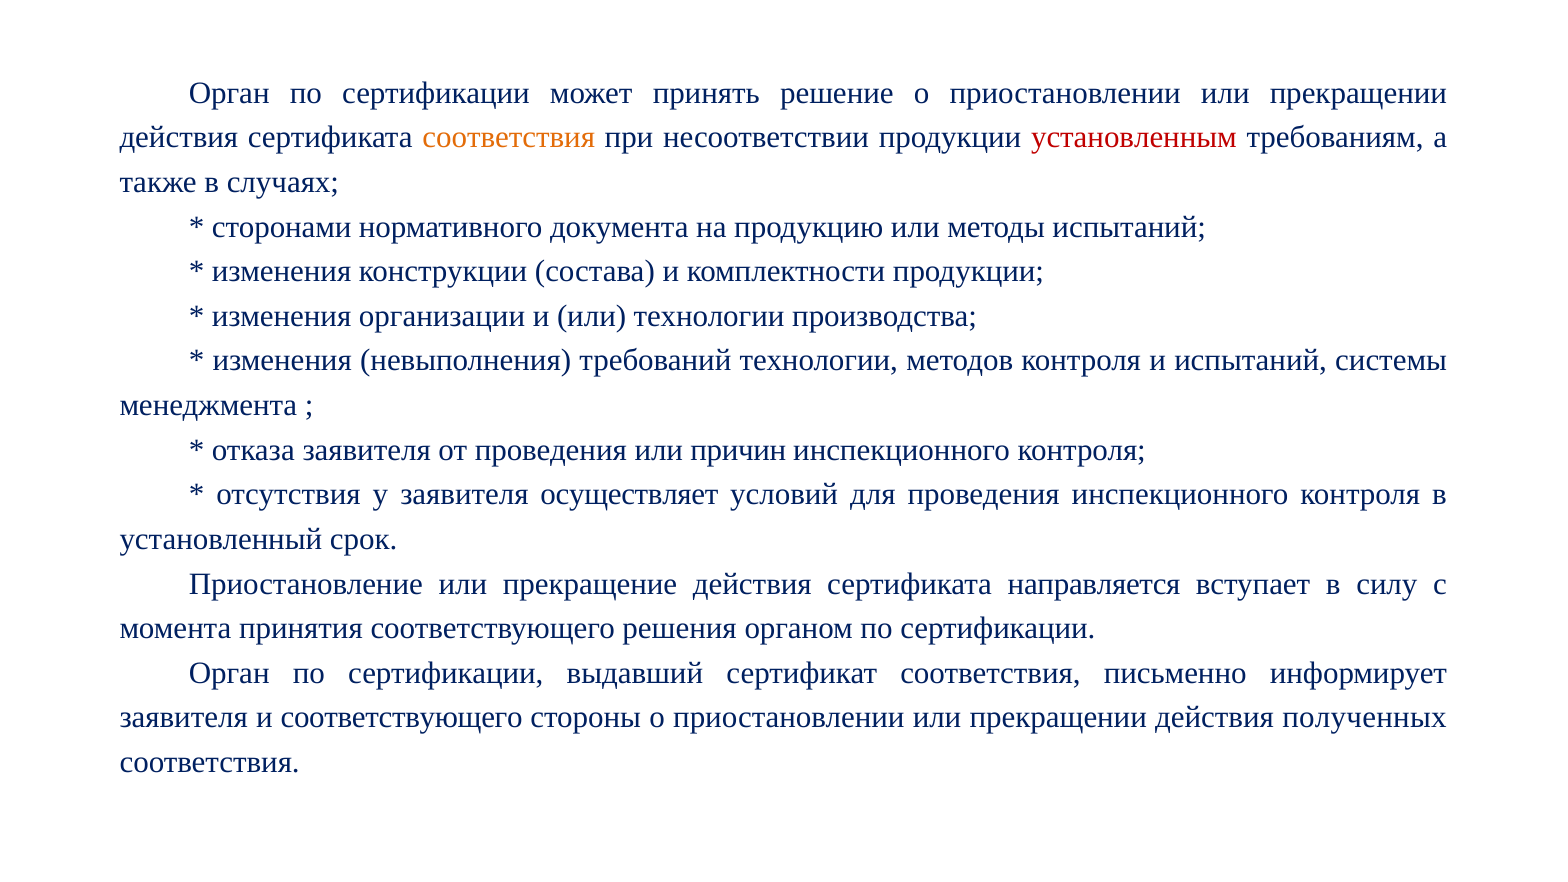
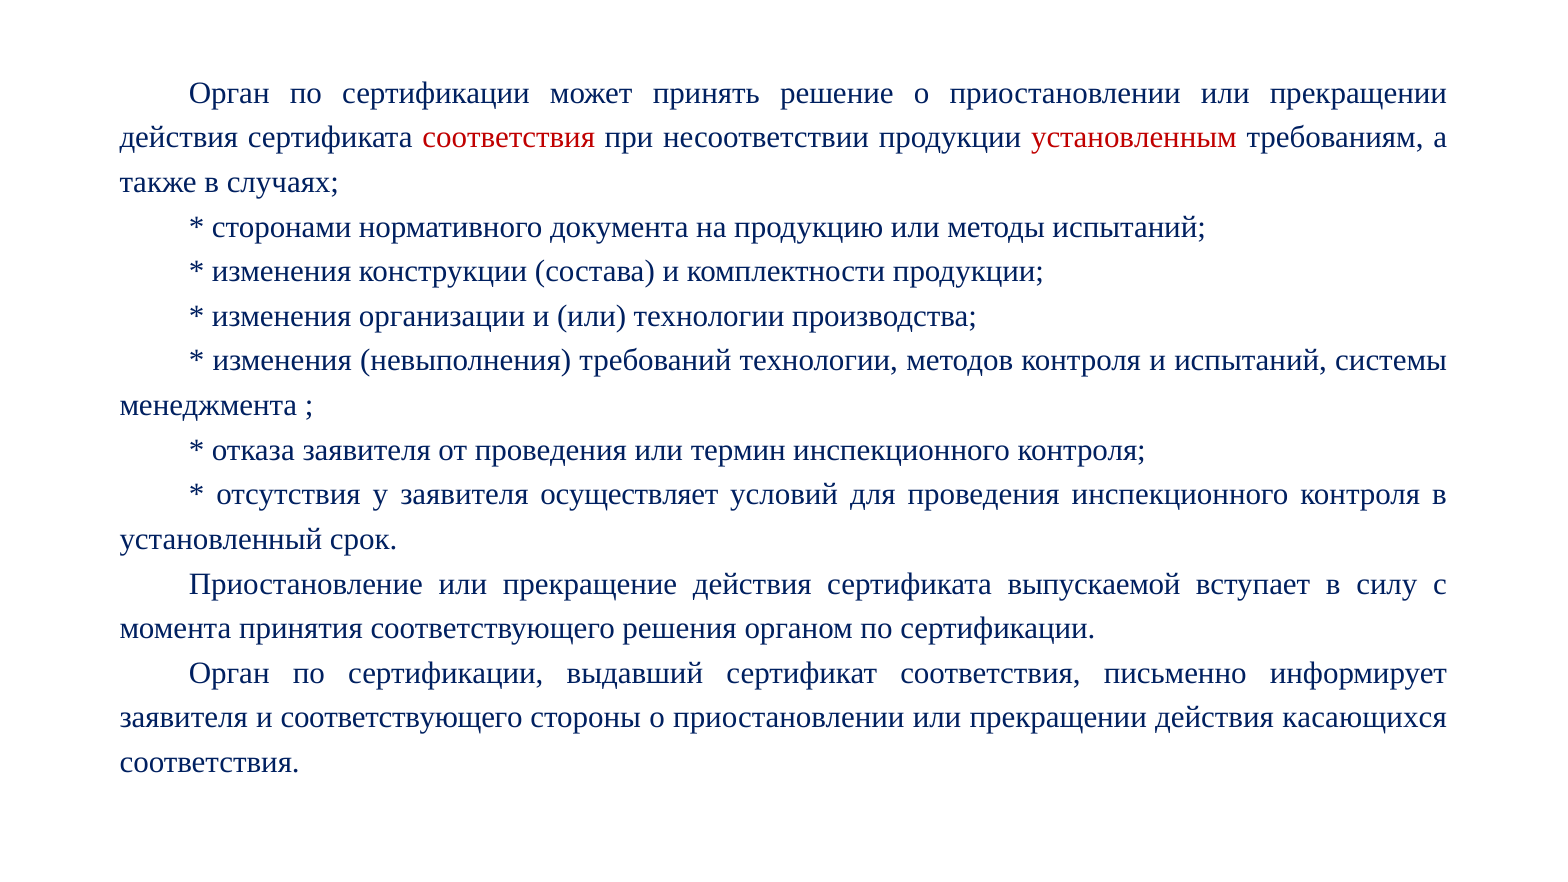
соответствия colour: orange -> red (509, 138)
причин: причин -> термин (738, 450)
направляется: направляется -> выпускаемой (1094, 584)
полученных: полученных -> касающихся (1365, 718)
